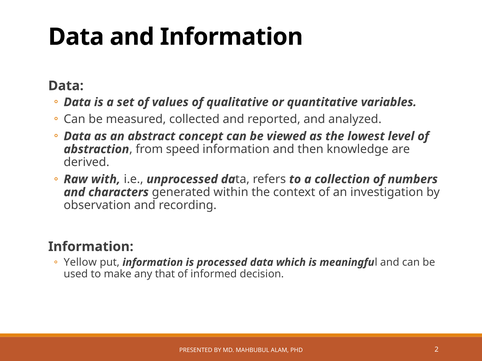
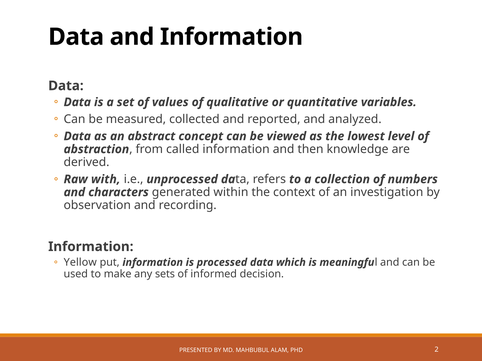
speed: speed -> called (183, 149)
that: that -> sets (165, 274)
